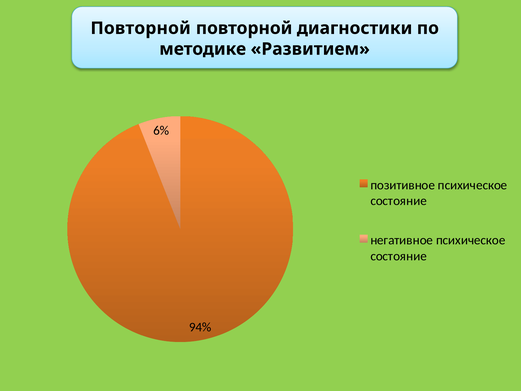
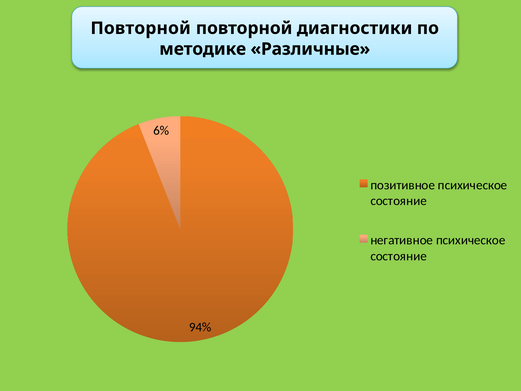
Развитием: Развитием -> Различные (310, 49)
